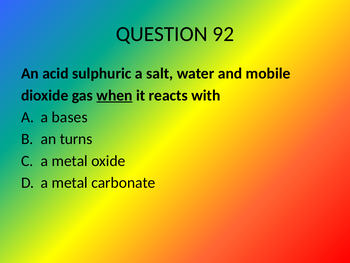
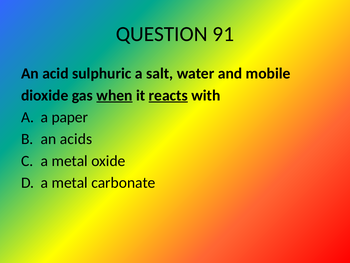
92: 92 -> 91 (223, 34)
reacts underline: none -> present (168, 95)
bases: bases -> paper (70, 117)
turns: turns -> acids (76, 139)
